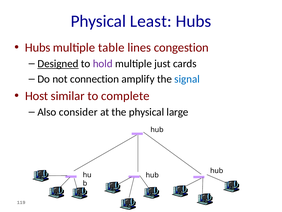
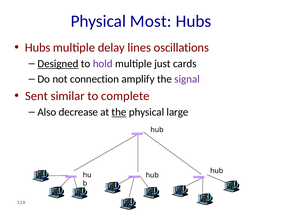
Least: Least -> Most (151, 21)
table: table -> delay (111, 47)
congestion: congestion -> oscillations (181, 47)
signal colour: blue -> purple (187, 79)
Host: Host -> Sent (37, 96)
consider: consider -> decrease (78, 112)
the underline: none -> present (119, 112)
